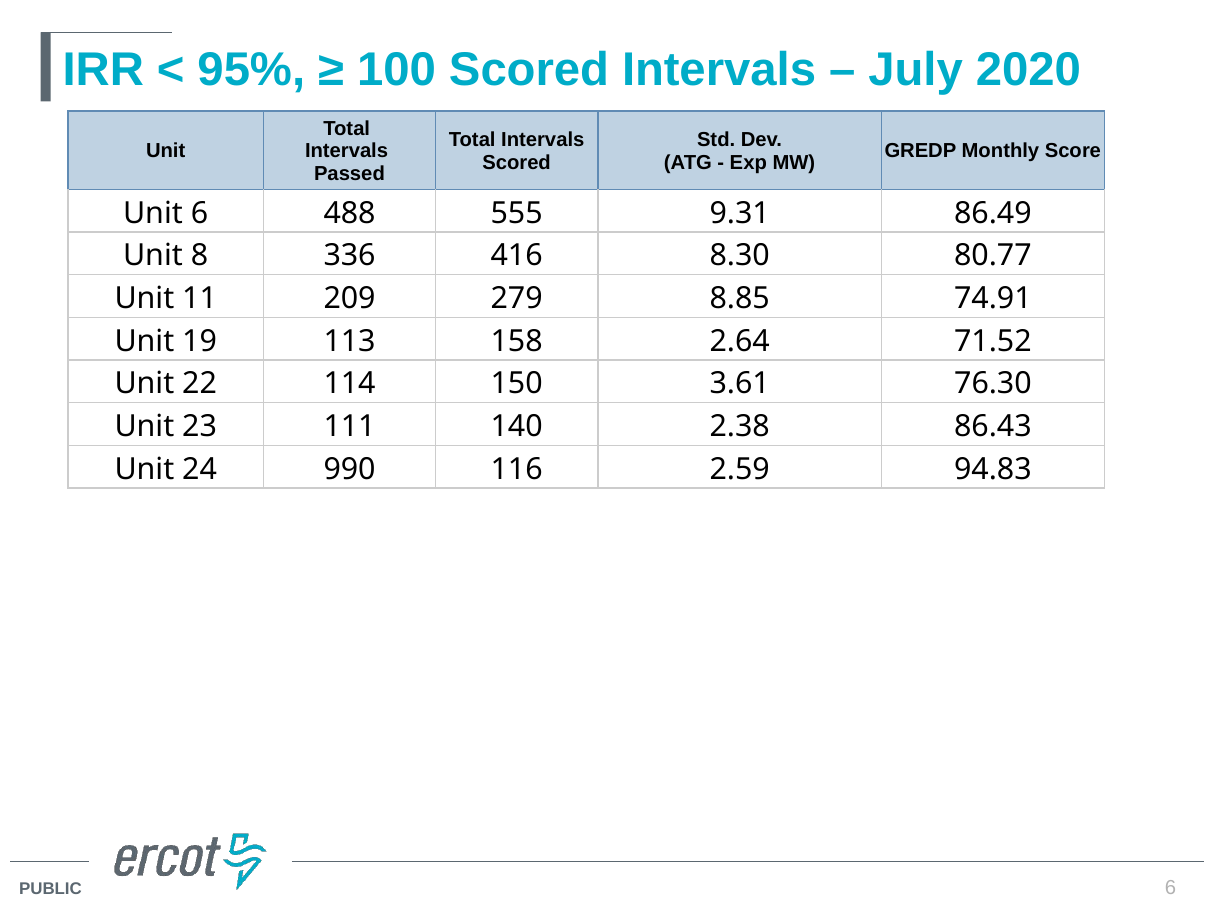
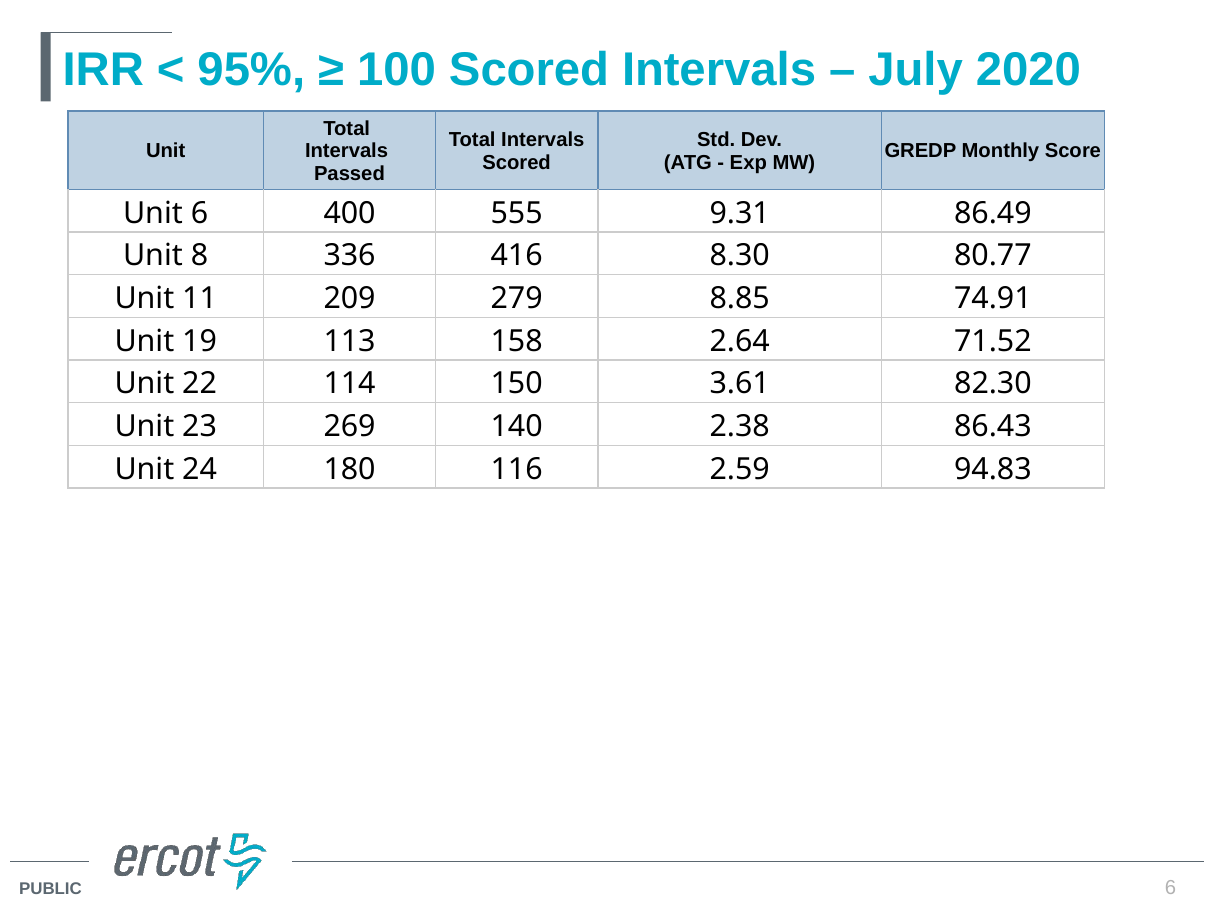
488: 488 -> 400 (350, 213)
76.30: 76.30 -> 82.30 (993, 384)
111: 111 -> 269 (350, 426)
990: 990 -> 180 (350, 469)
